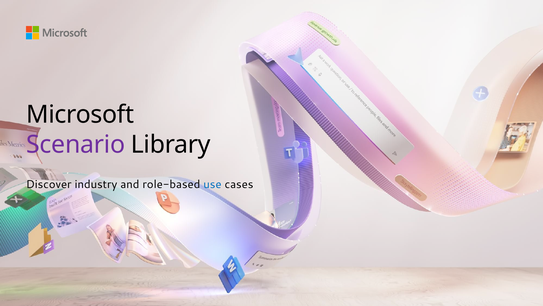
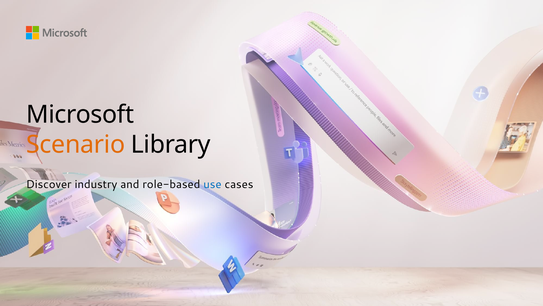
Scenario colour: purple -> orange (76, 144)
